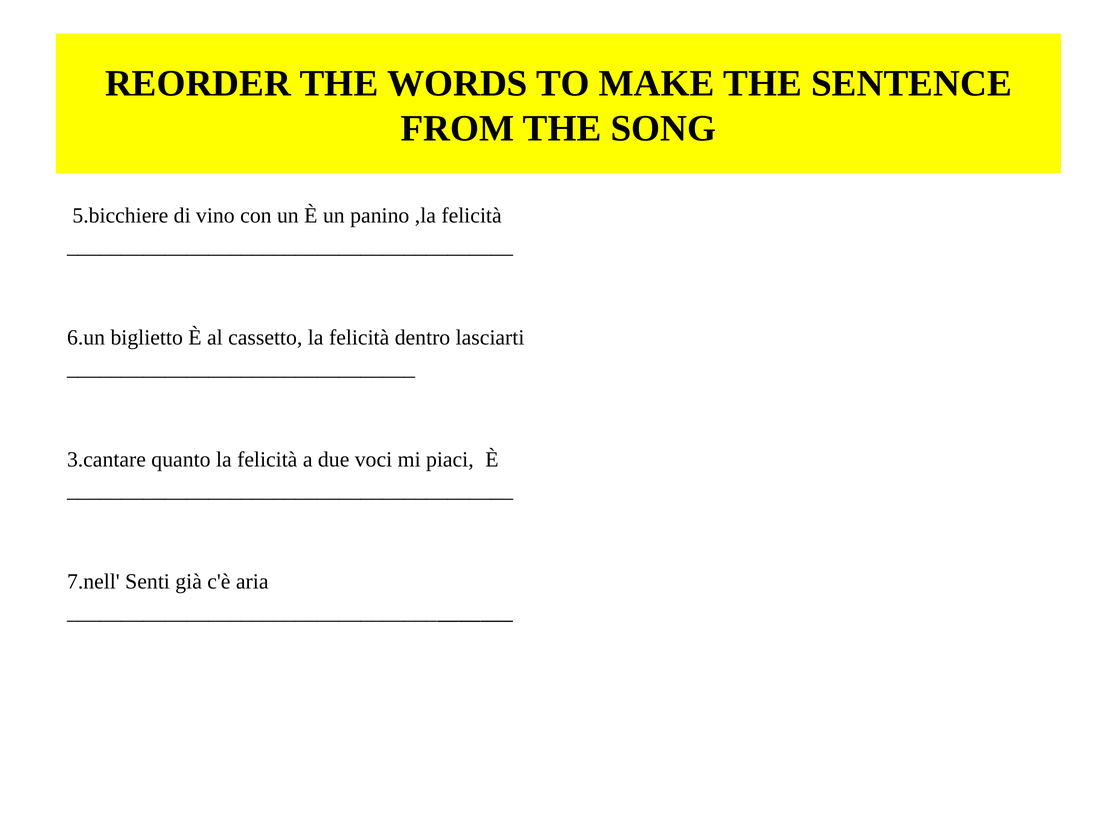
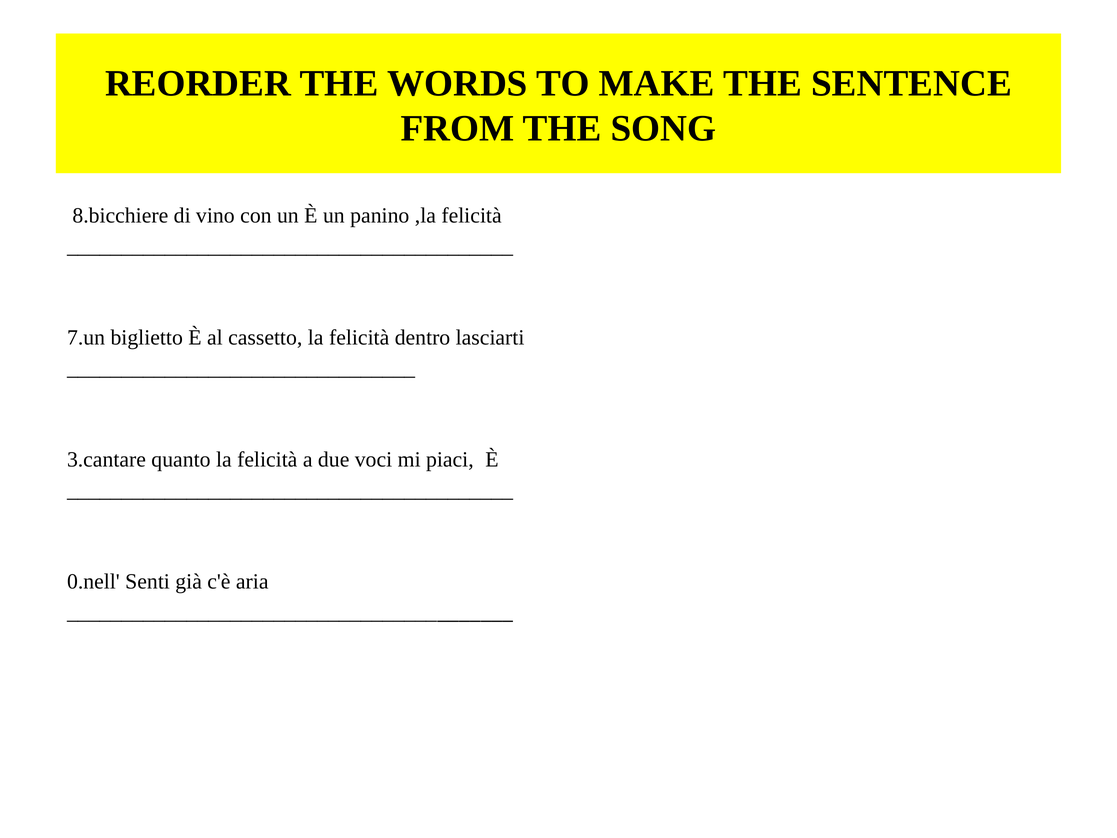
5.bicchiere: 5.bicchiere -> 8.bicchiere (120, 216)
6.un: 6.un -> 7.un (86, 338)
7.nell: 7.nell -> 0.nell (93, 581)
